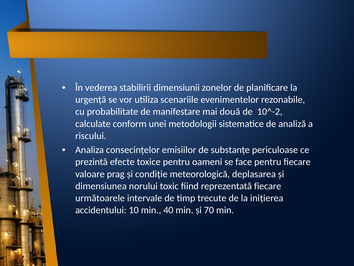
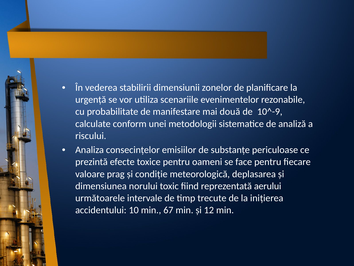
10^-2: 10^-2 -> 10^-9 (270, 112)
reprezentată fiecare: fiecare -> aerului (268, 186)
40: 40 -> 67 (168, 210)
70: 70 -> 12 (209, 210)
